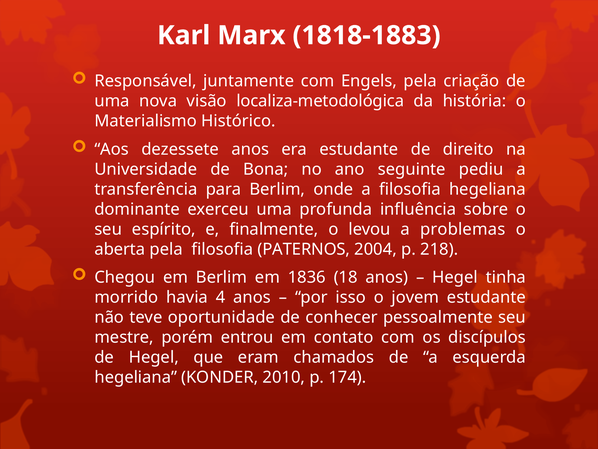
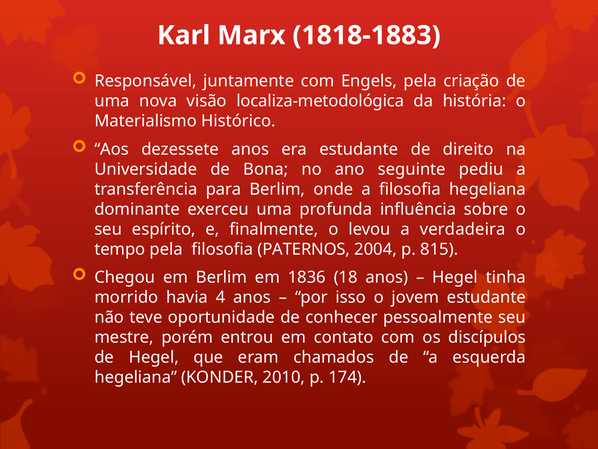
problemas: problemas -> verdadeira (463, 229)
aberta: aberta -> tempo (120, 249)
218: 218 -> 815 (439, 249)
